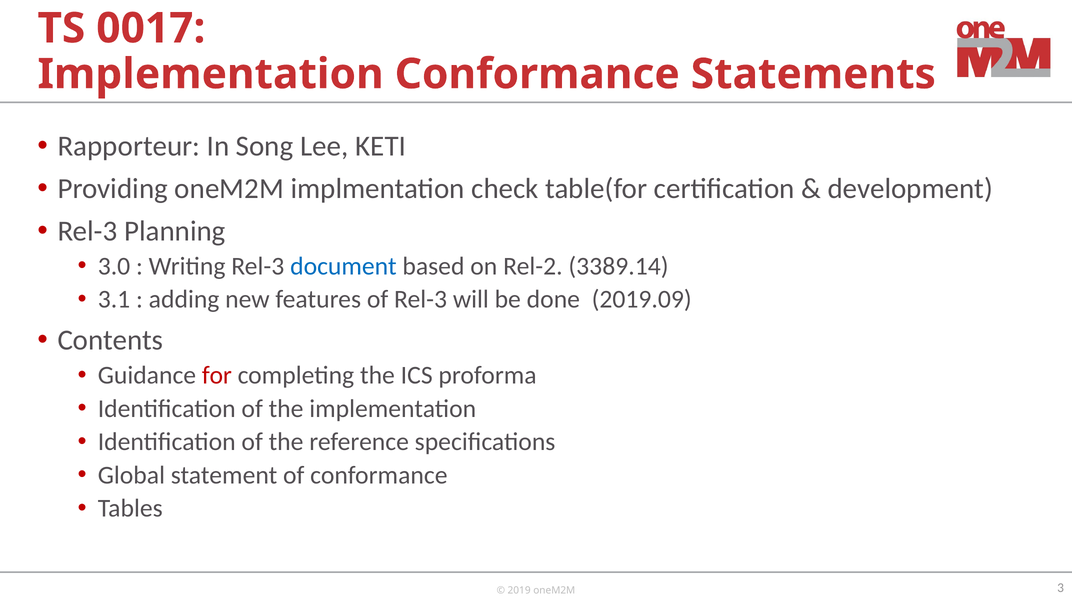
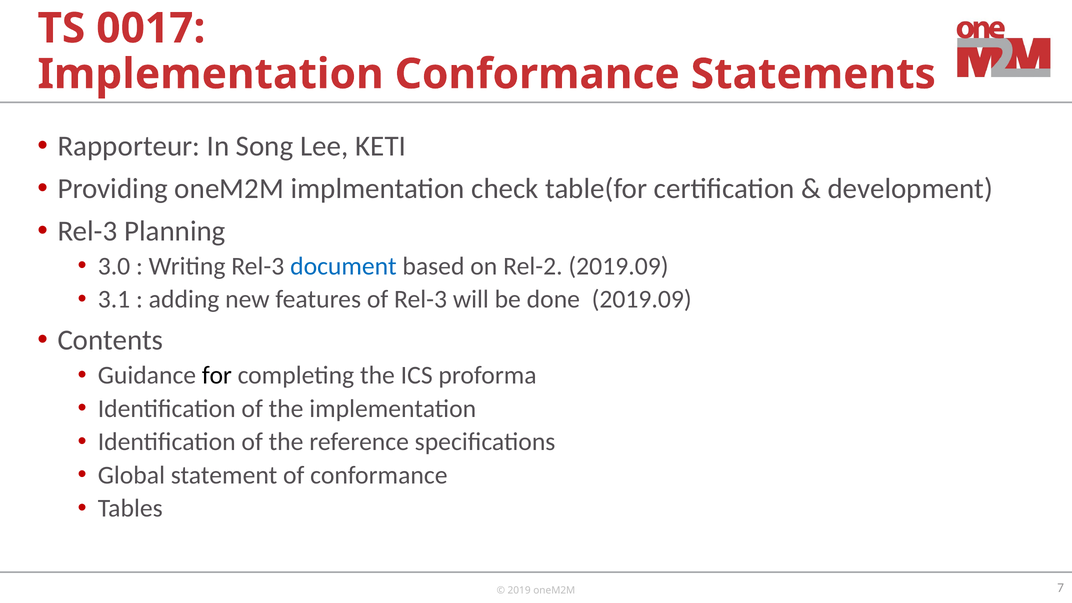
Rel-2 3389.14: 3389.14 -> 2019.09 (619, 266)
for colour: red -> black (217, 375)
3: 3 -> 7 (1061, 588)
